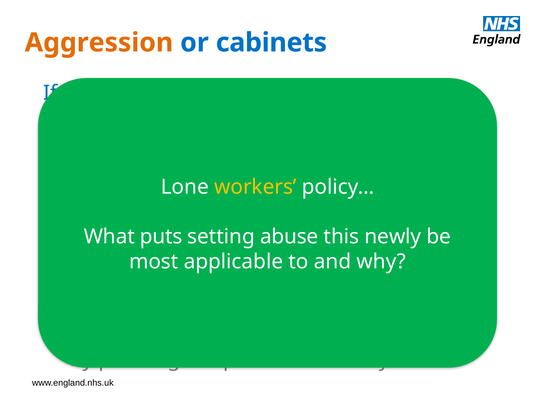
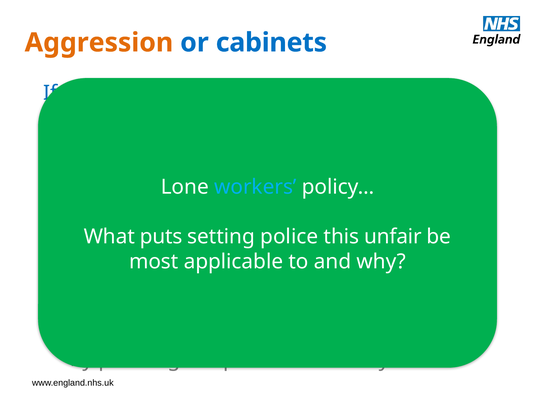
workers colour: yellow -> light blue (255, 187)
setting abuse: abuse -> police (289, 237)
newly: newly -> unfair (393, 237)
